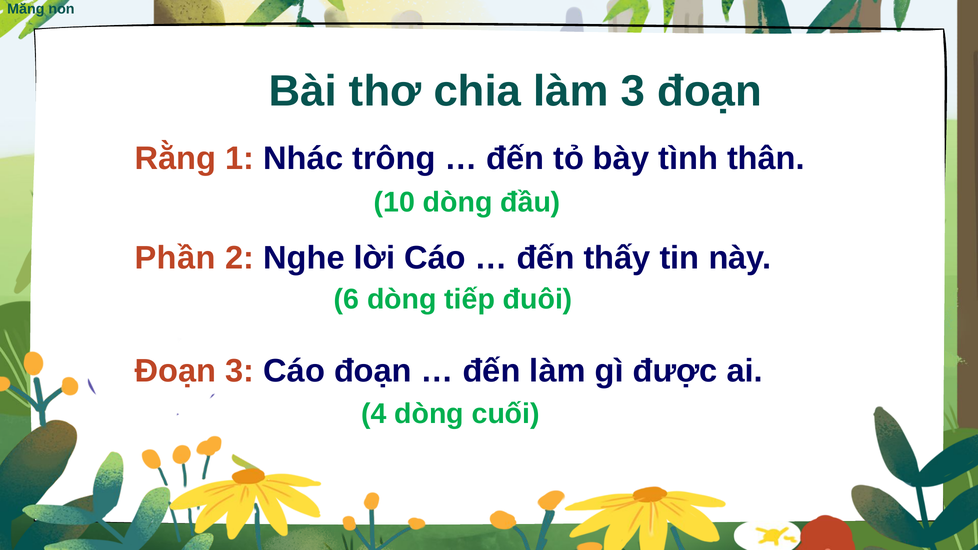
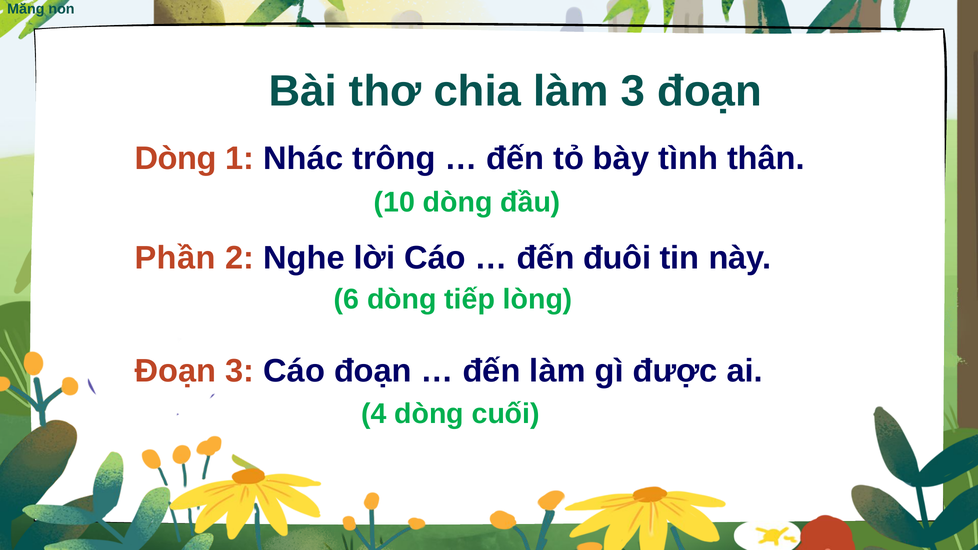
Rằng: Rằng -> Dòng (176, 159)
thấy: thấy -> đuôi (617, 258)
đuôi: đuôi -> lòng (538, 299)
